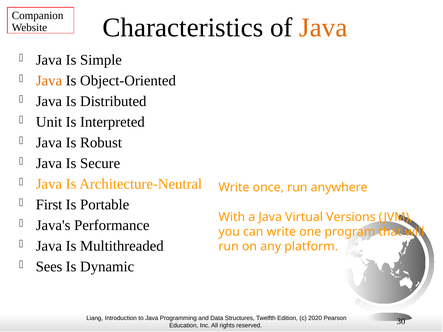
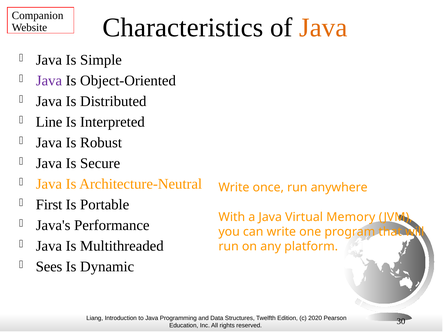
Java colour: orange -> purple (49, 81)
Unit: Unit -> Line (49, 122)
Versions: Versions -> Memory (351, 217)
